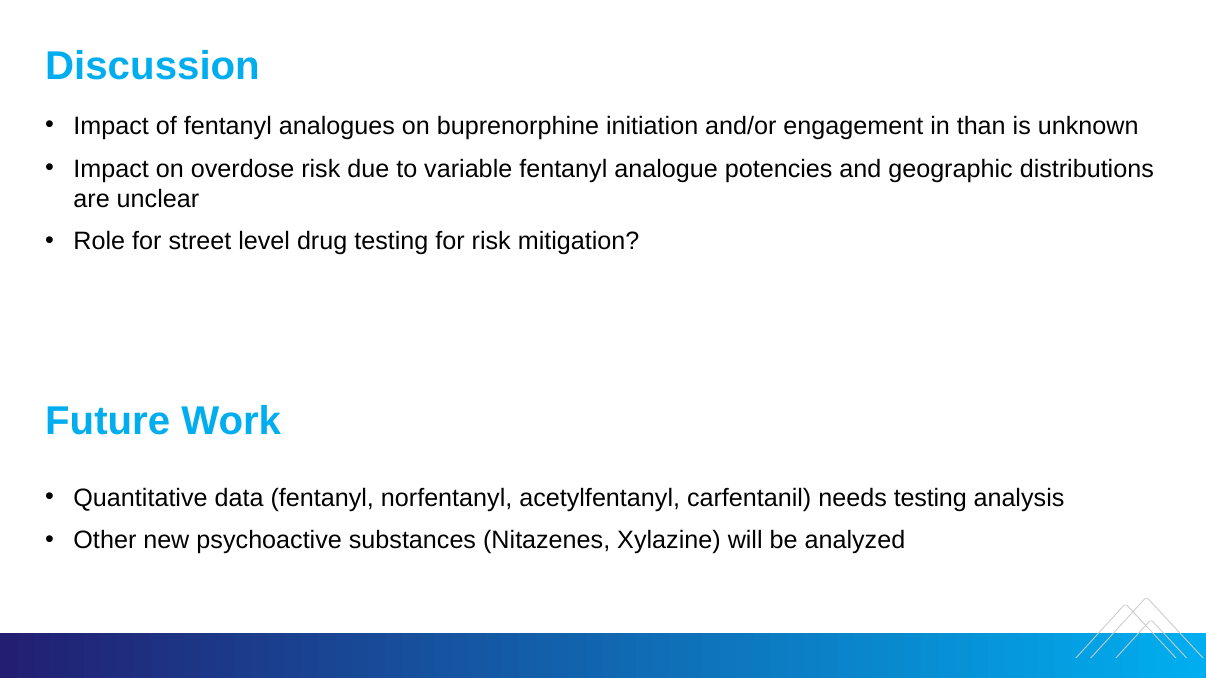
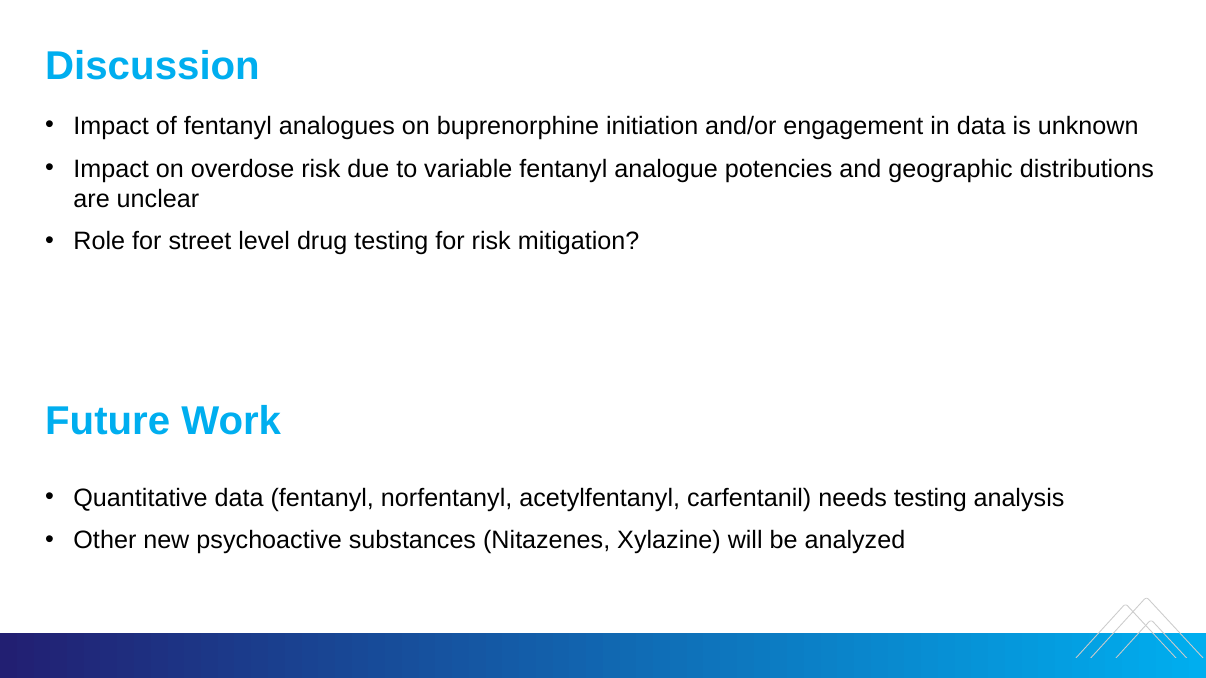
in than: than -> data (981, 126)
